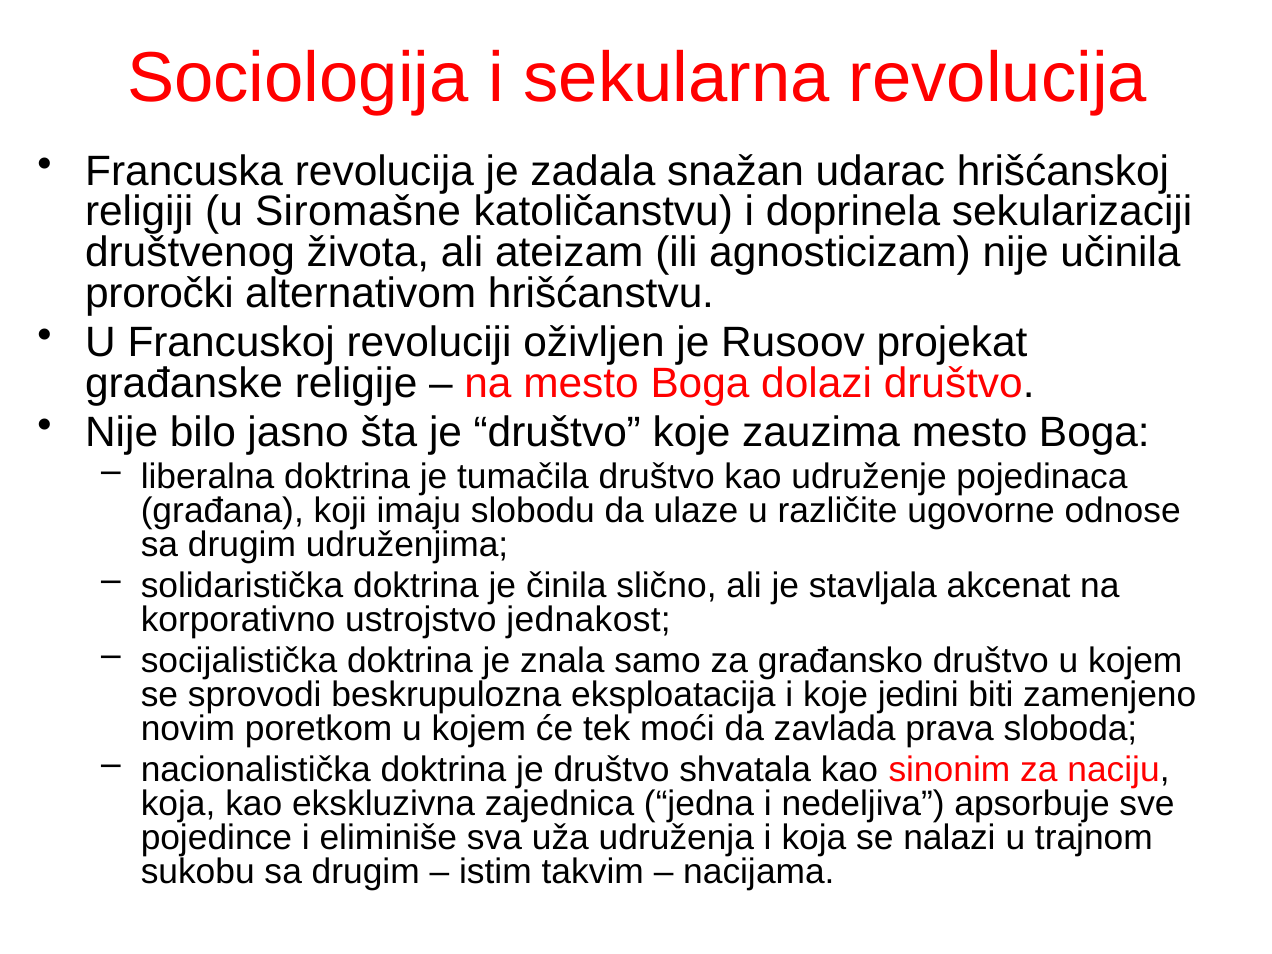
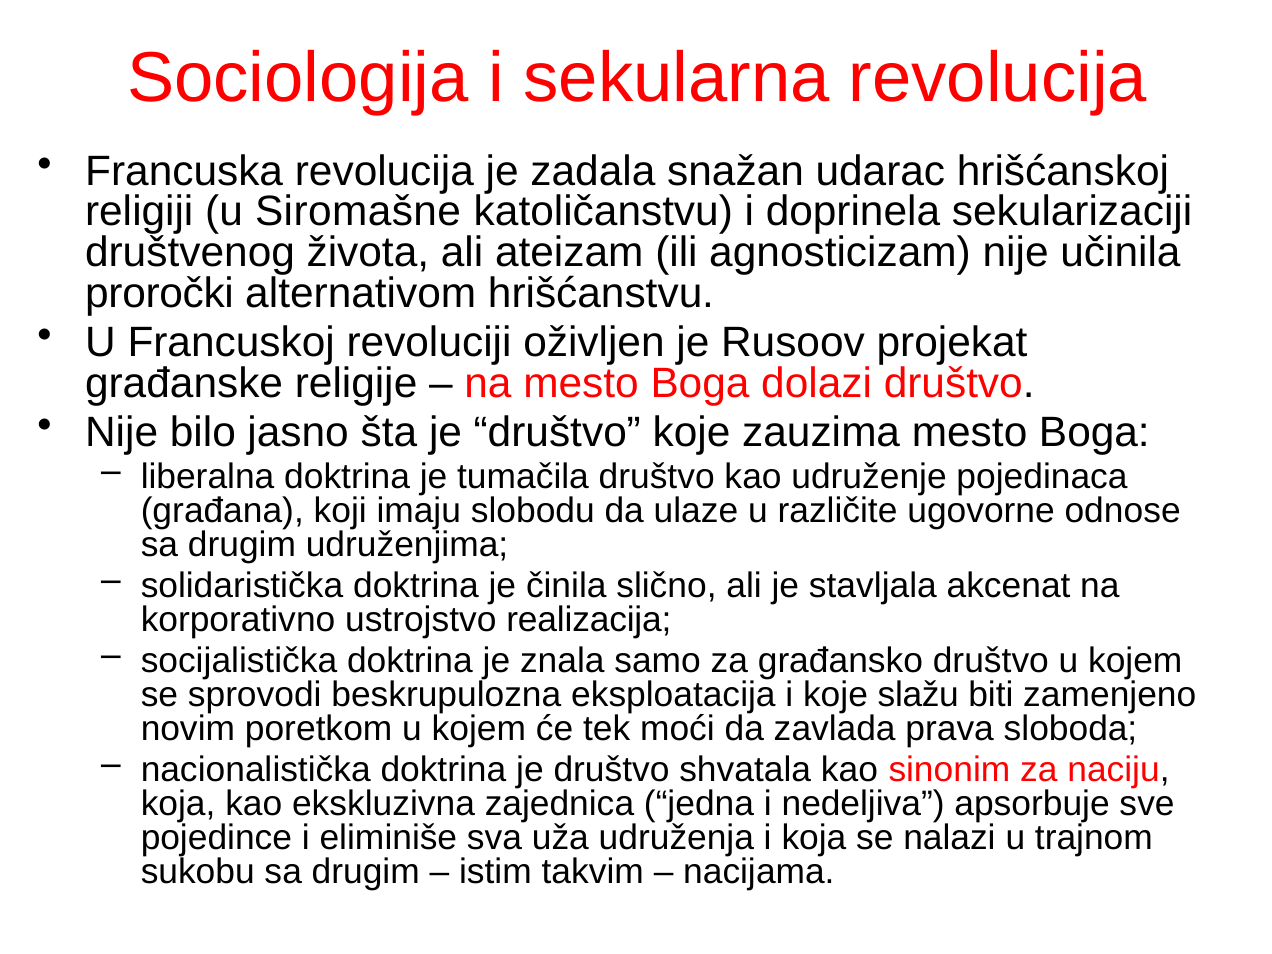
jednakost: jednakost -> realizacija (589, 620)
jedini: jedini -> slažu (918, 695)
